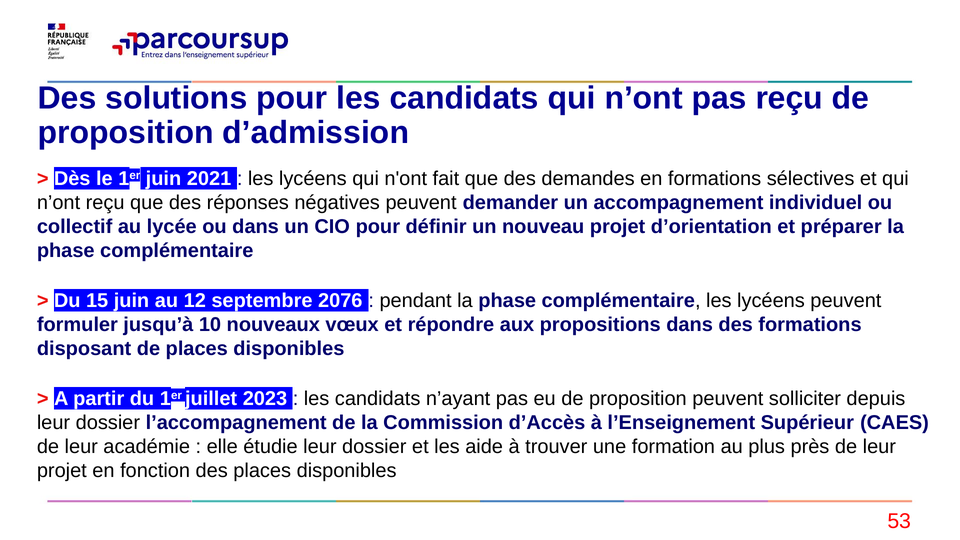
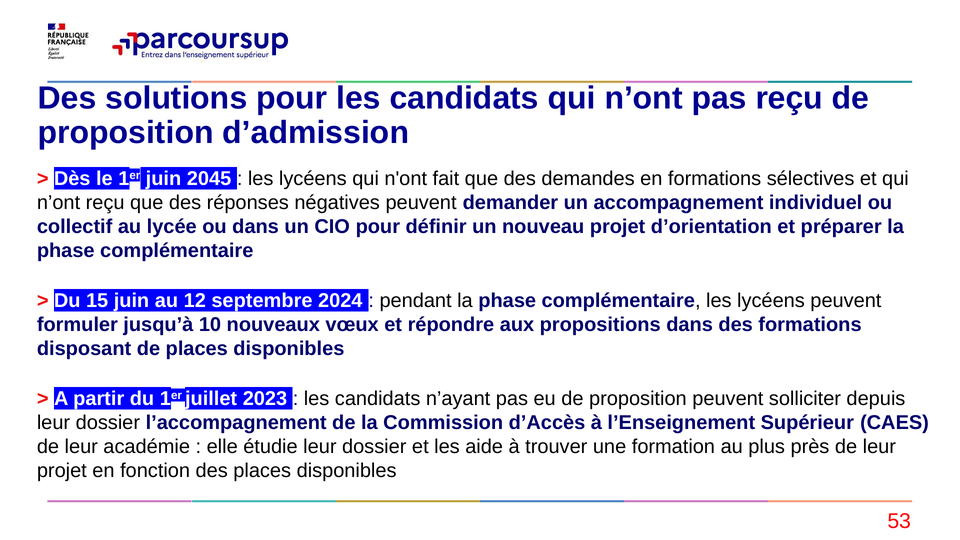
2021: 2021 -> 2045 (209, 178)
2076: 2076 -> 2024 (340, 301)
